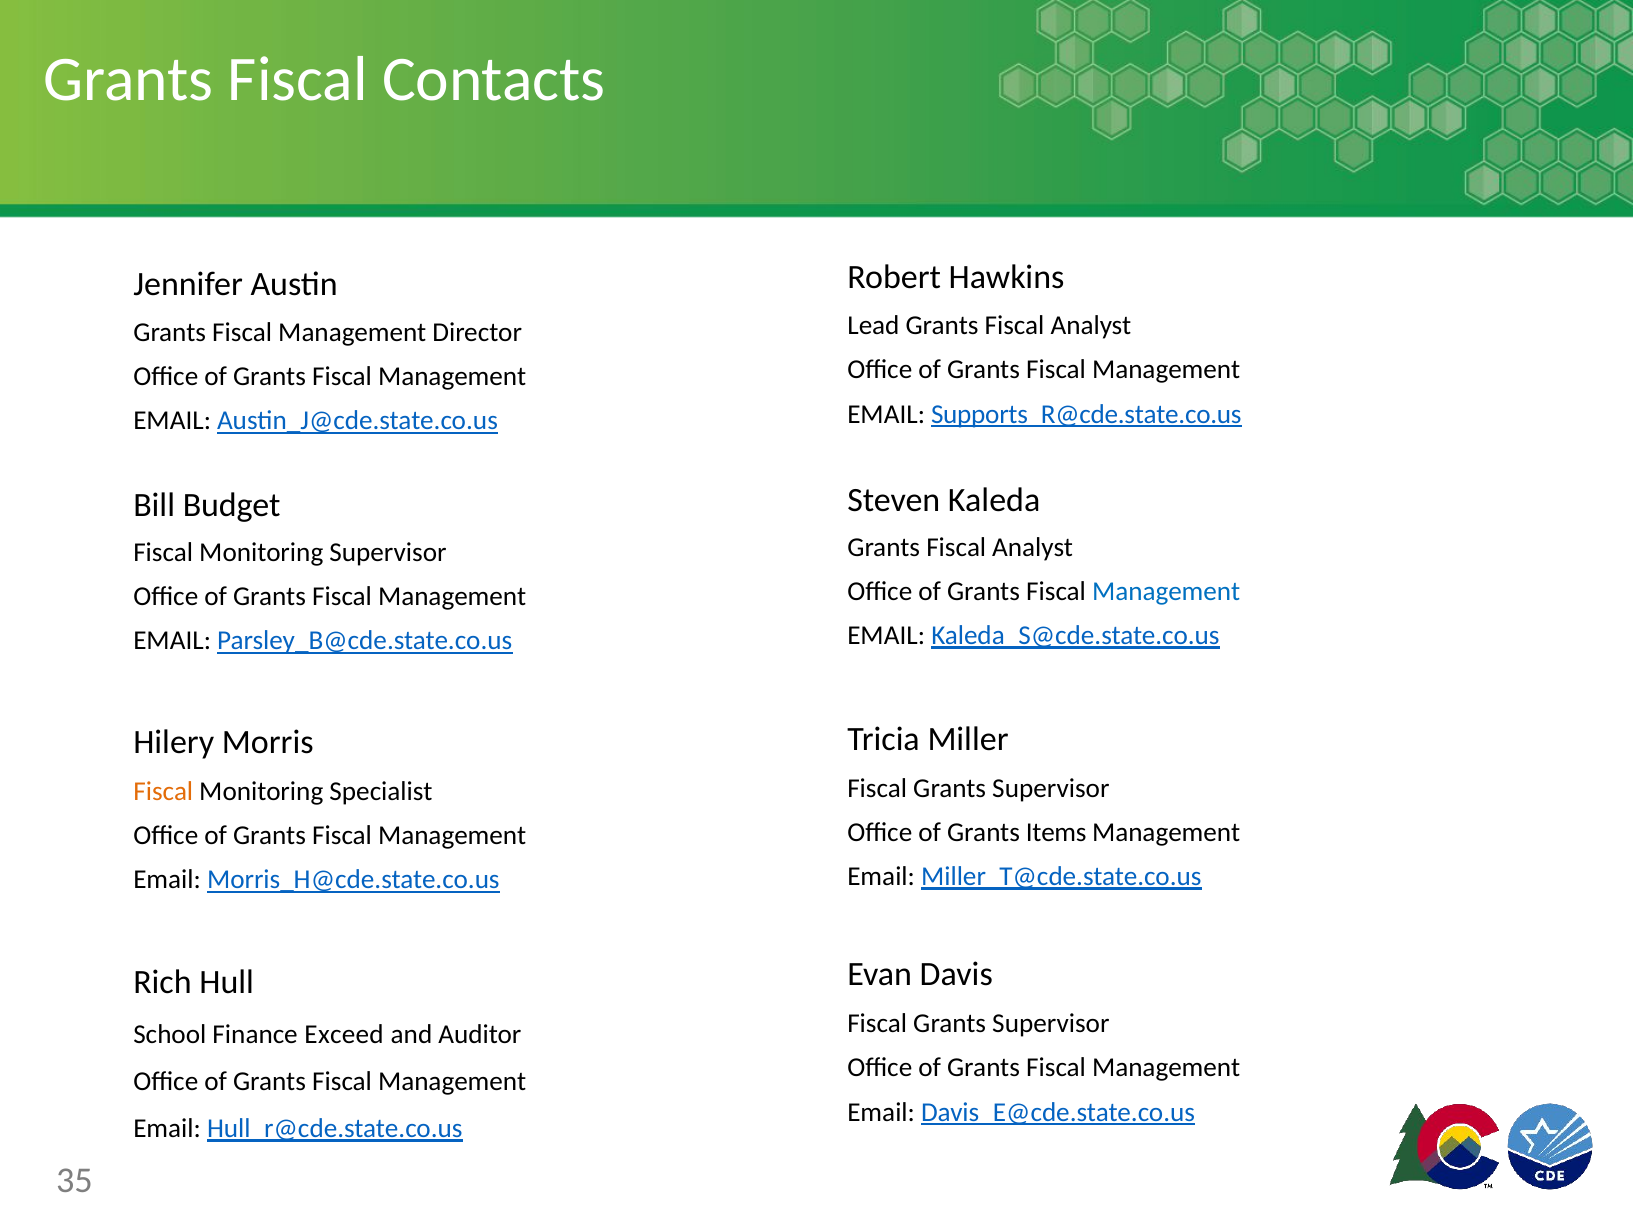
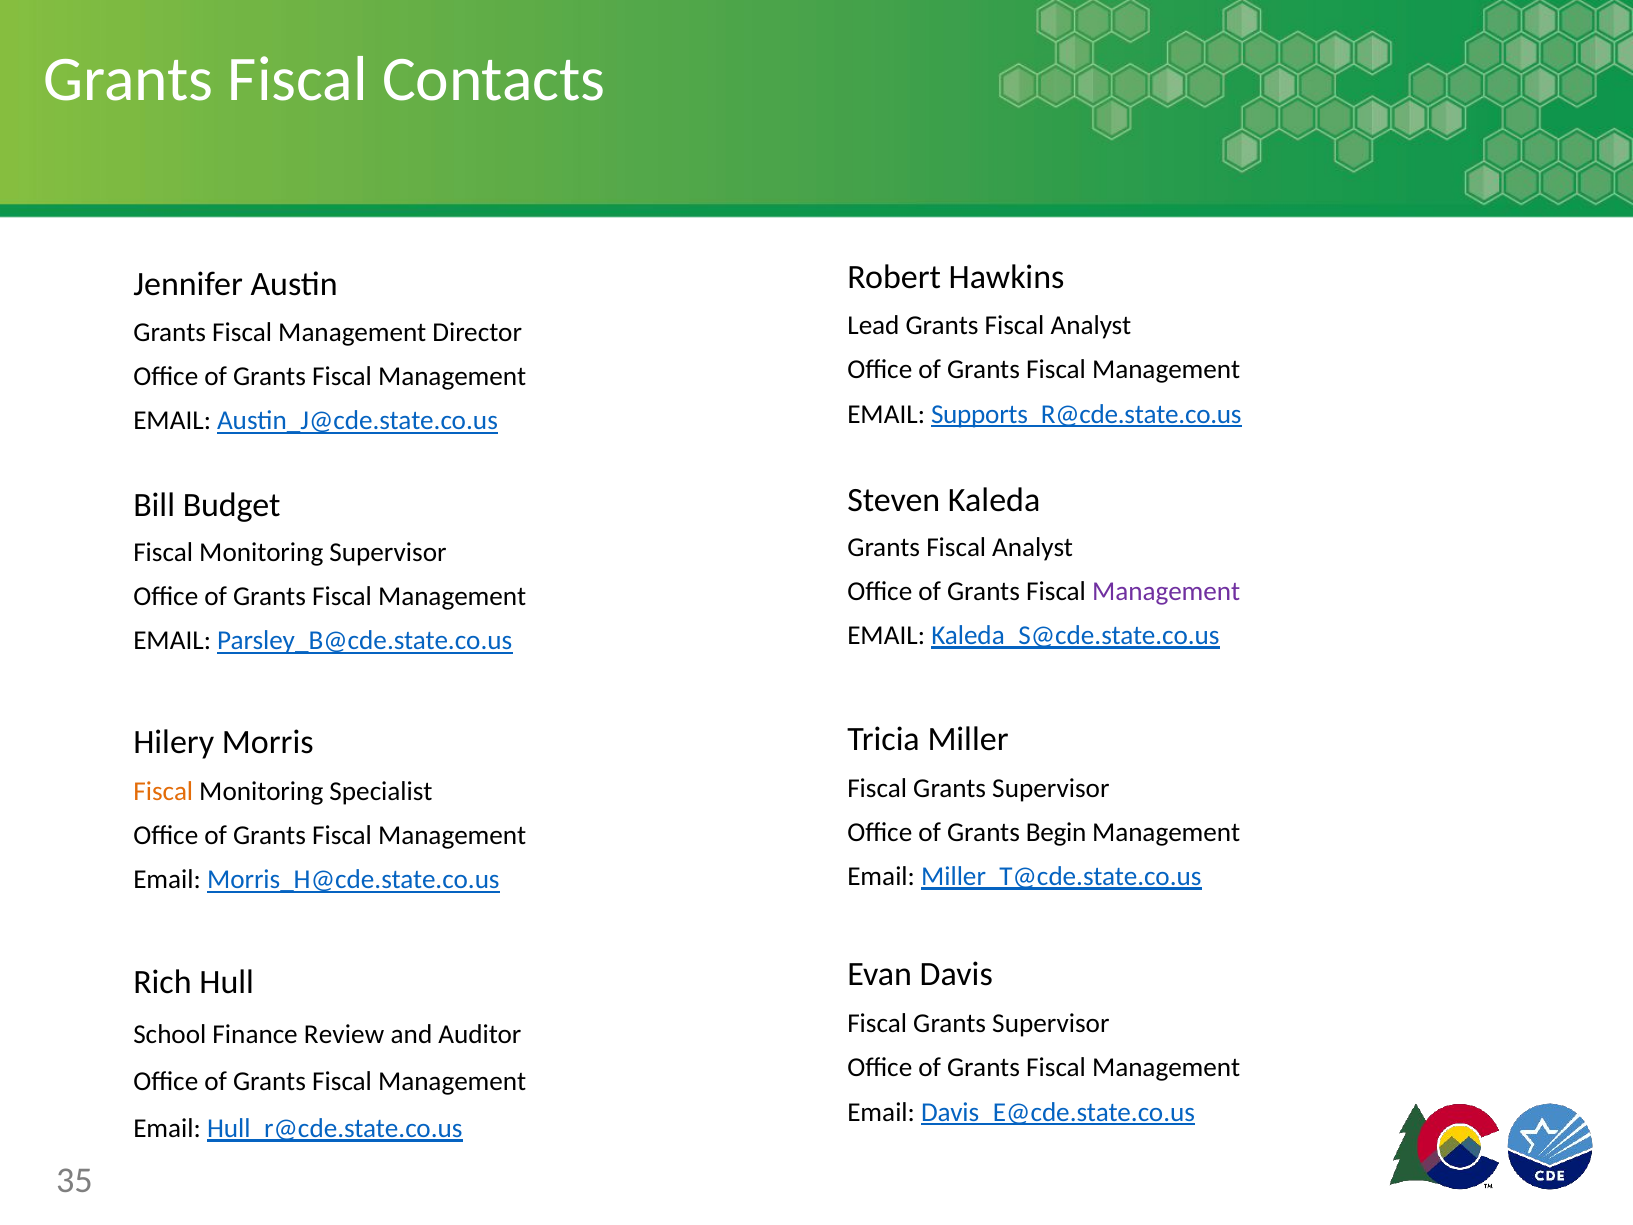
Management colour: blue -> purple (1166, 592)
Items: Items -> Begin (1056, 832)
Exceed: Exceed -> Review (344, 1034)
